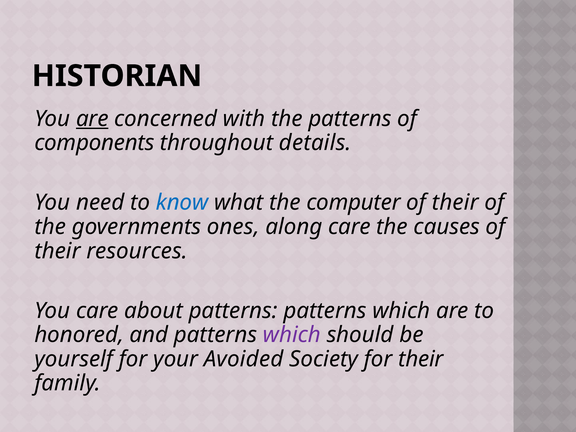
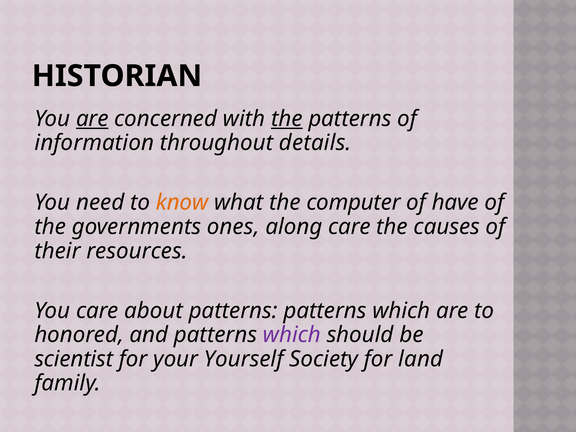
the underline: none -> present (287, 119)
components: components -> information (94, 143)
know colour: blue -> orange (182, 203)
their: their -> have (455, 203)
yourself: yourself -> scientist (74, 359)
Avoided: Avoided -> Yourself (244, 359)
for their: their -> land (421, 359)
